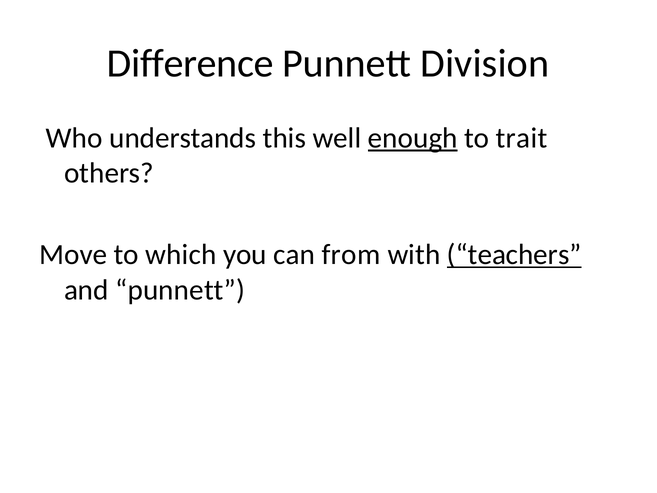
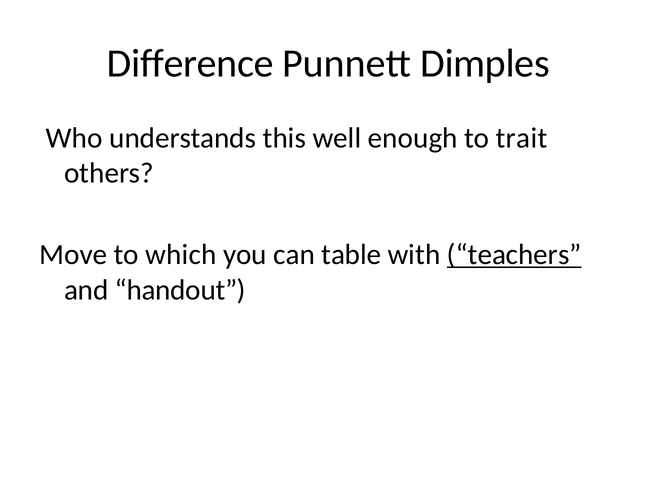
Division: Division -> Dimples (485, 64)
enough underline: present -> none (413, 138)
from: from -> table (351, 255)
and punnett: punnett -> handout (180, 290)
